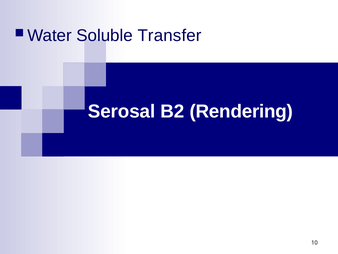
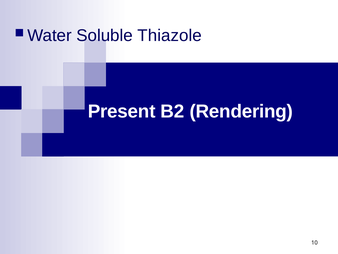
Transfer: Transfer -> Thiazole (170, 36)
Serosal: Serosal -> Present (122, 111)
